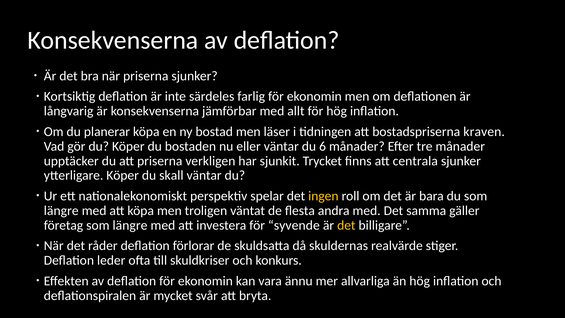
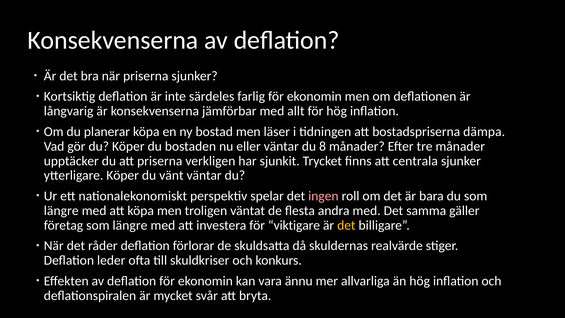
kraven: kraven -> dämpa (484, 132)
6: 6 -> 8 (323, 146)
skall: skall -> vänt (171, 175)
ingen colour: yellow -> pink (323, 196)
syvende: syvende -> viktigare (294, 225)
